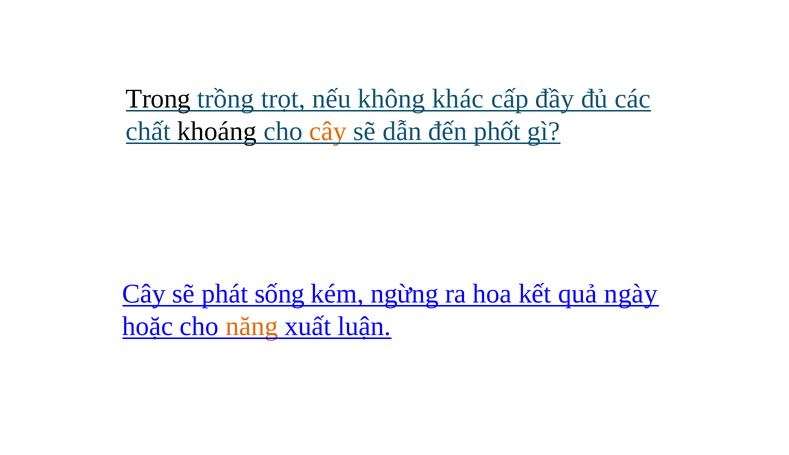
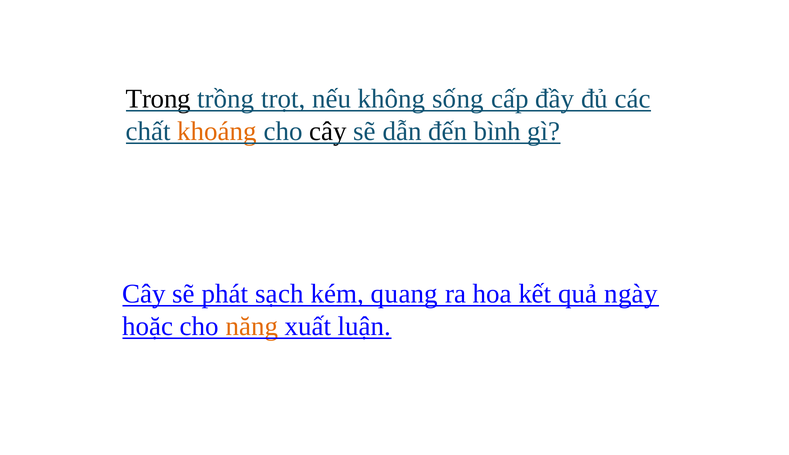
khác: khác -> sống (458, 99)
khoáng colour: black -> orange (217, 132)
cây colour: orange -> black (328, 132)
phốt: phốt -> bình (497, 132)
sống: sống -> sạch (279, 294)
ngừng: ngừng -> quang (404, 294)
